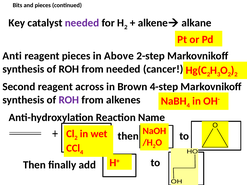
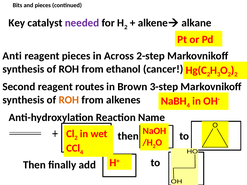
Above: Above -> Across (119, 56)
from needed: needed -> ethanol (123, 69)
across: across -> routes (90, 87)
4-step: 4-step -> 3-step (164, 87)
ROH colour: purple -> orange (69, 100)
